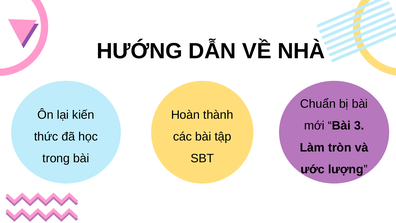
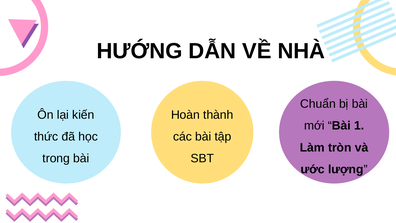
3: 3 -> 1 (359, 126)
